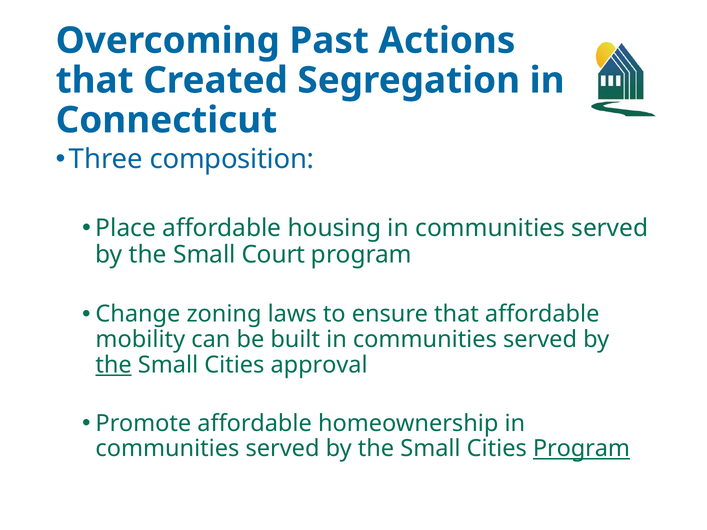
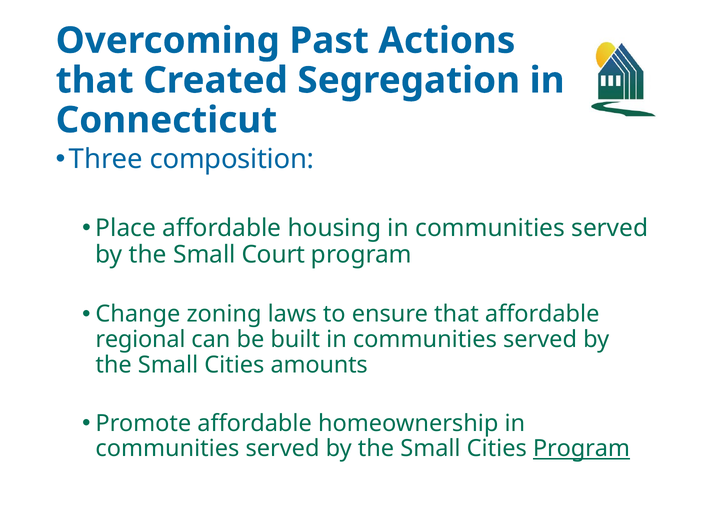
mobility: mobility -> regional (140, 340)
the underline: present -> none (114, 365)
approval: approval -> amounts (319, 365)
